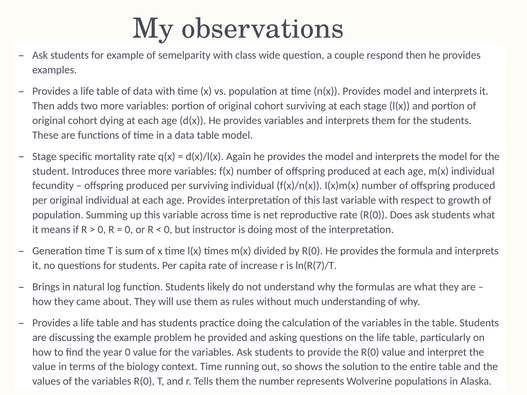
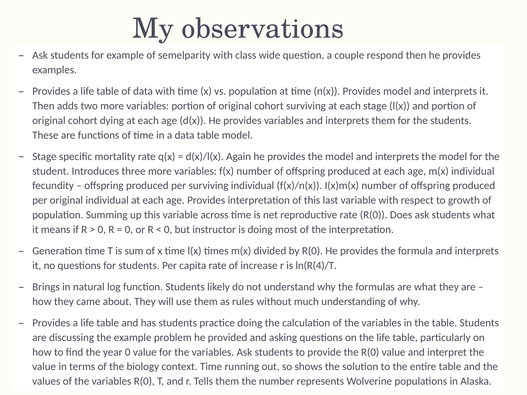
ln(R(7)/T: ln(R(7)/T -> ln(R(4)/T (316, 266)
